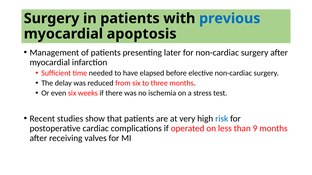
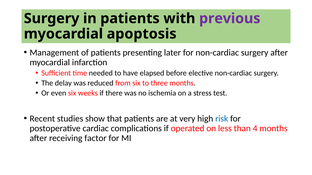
previous colour: blue -> purple (230, 18)
9: 9 -> 4 (255, 129)
valves: valves -> factor (96, 139)
